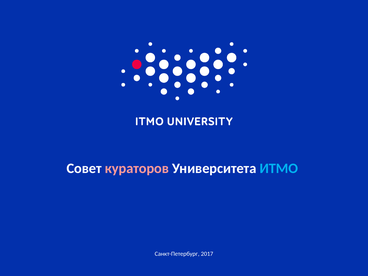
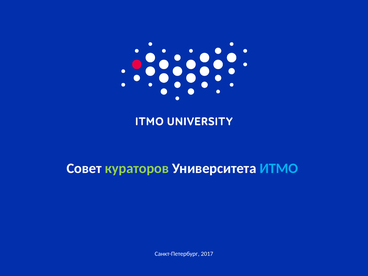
кураторов colour: pink -> light green (137, 168)
